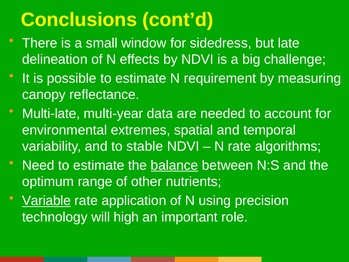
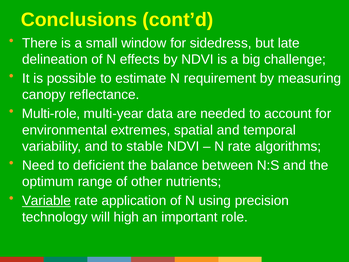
Multi-late: Multi-late -> Multi-role (51, 114)
Need to estimate: estimate -> deficient (99, 165)
balance underline: present -> none (174, 165)
